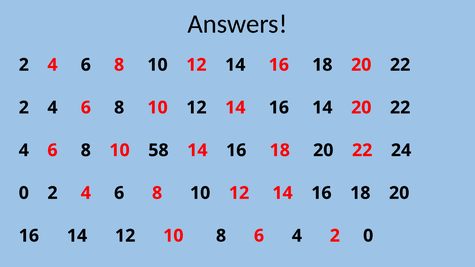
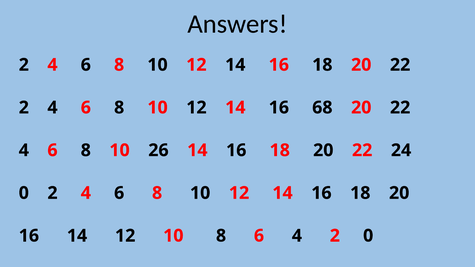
14 16 14: 14 -> 68 (322, 108)
58: 58 -> 26 (158, 150)
